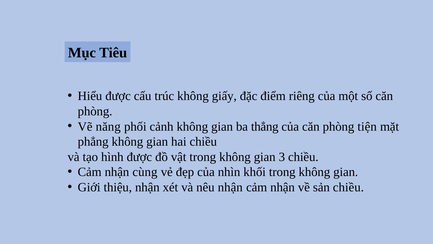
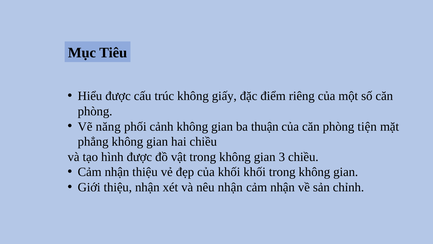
thẳng: thẳng -> thuận (265, 126)
nhận cùng: cùng -> thiệu (145, 172)
của nhìn: nhìn -> khối (229, 172)
sản chiều: chiều -> chỉnh (348, 187)
